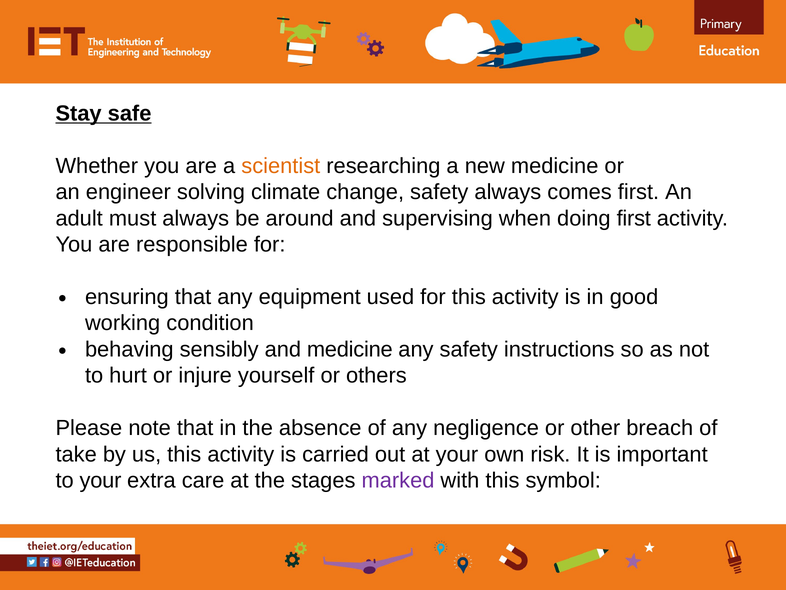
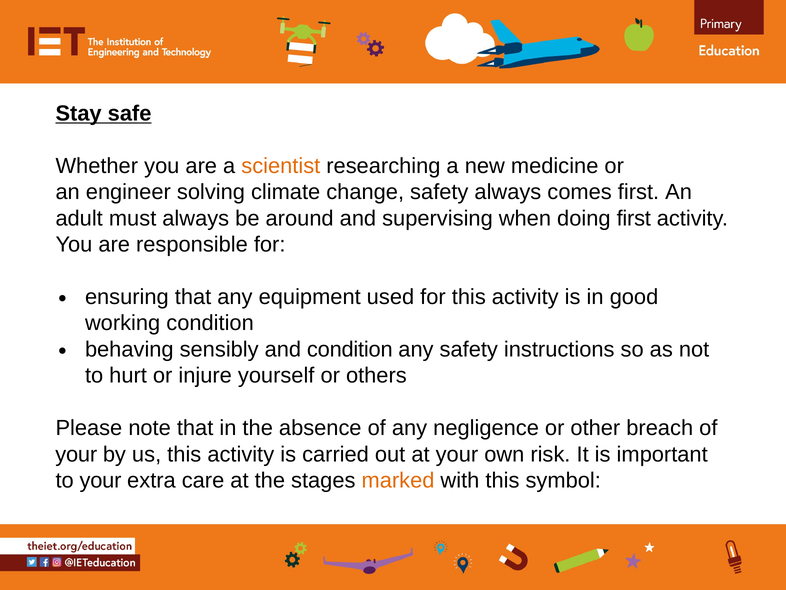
and medicine: medicine -> condition (350, 349)
take: take -> your (76, 454)
marked colour: purple -> orange (398, 480)
